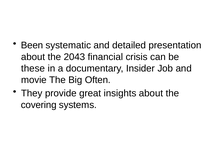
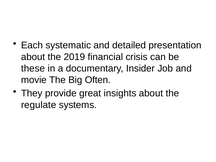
Been: Been -> Each (32, 45)
2043: 2043 -> 2019 (74, 57)
covering: covering -> regulate (39, 105)
